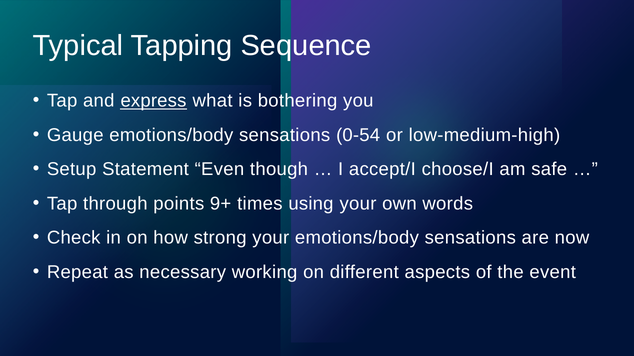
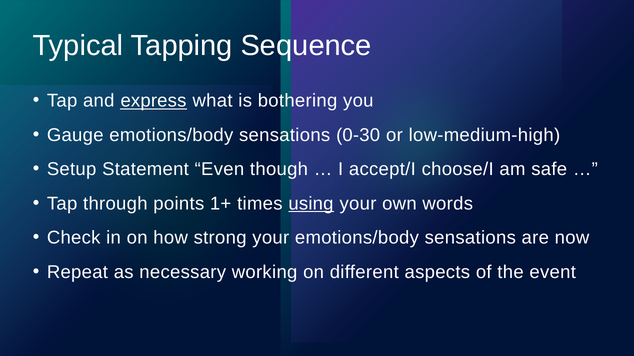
0-54: 0-54 -> 0-30 (358, 135)
9+: 9+ -> 1+ (221, 204)
using underline: none -> present (311, 204)
